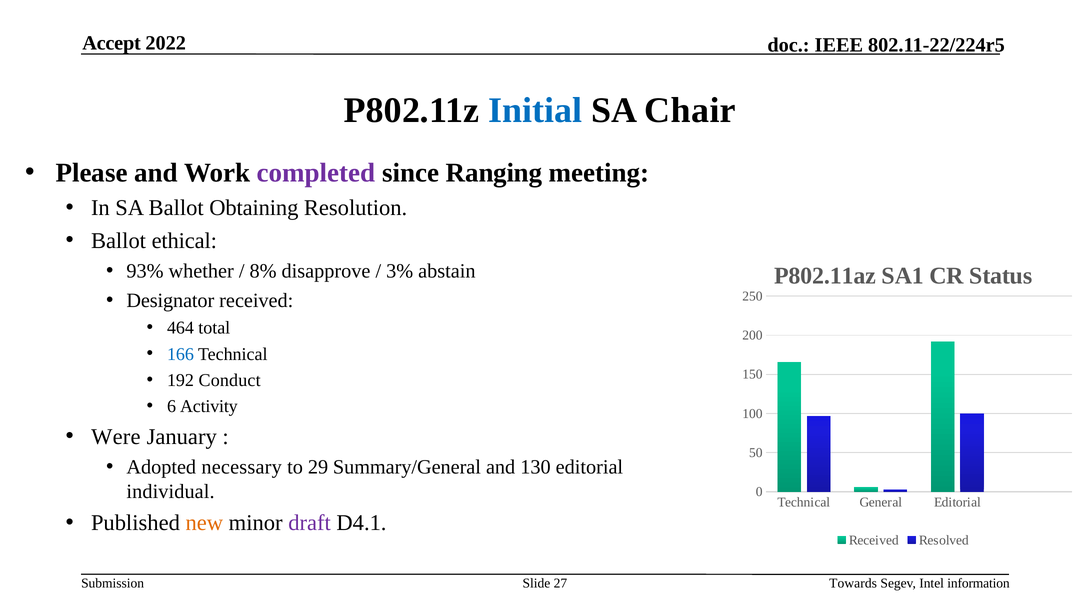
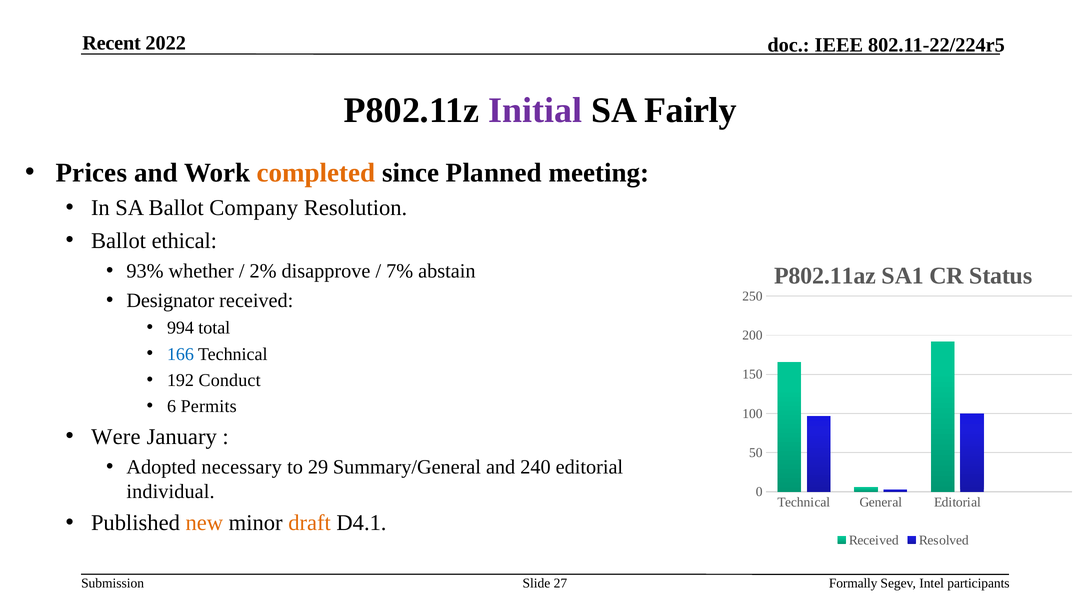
Accept: Accept -> Recent (112, 43)
Initial colour: blue -> purple (535, 111)
Chair: Chair -> Fairly (690, 111)
Please: Please -> Prices (91, 173)
completed colour: purple -> orange (316, 173)
Ranging: Ranging -> Planned (494, 173)
Obtaining: Obtaining -> Company (254, 208)
8%: 8% -> 2% (263, 271)
3%: 3% -> 7% (400, 271)
464: 464 -> 994 (180, 328)
Activity: Activity -> Permits (209, 406)
130: 130 -> 240 (536, 467)
draft colour: purple -> orange (310, 523)
Towards: Towards -> Formally (853, 583)
information: information -> participants (978, 583)
